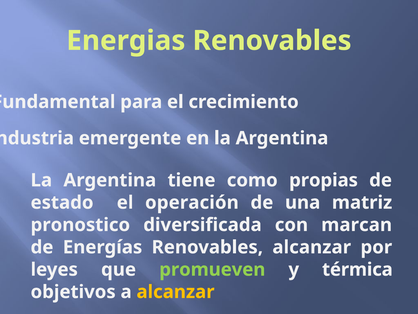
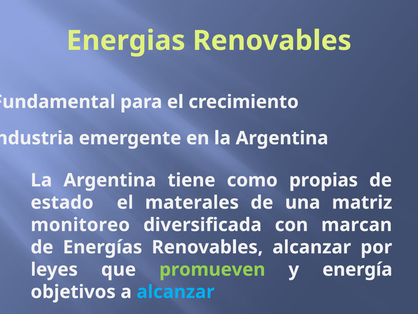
operación: operación -> materales (192, 202)
pronostico: pronostico -> monitoreo (80, 225)
térmica: térmica -> energía (357, 269)
alcanzar colour: yellow -> light blue (176, 291)
